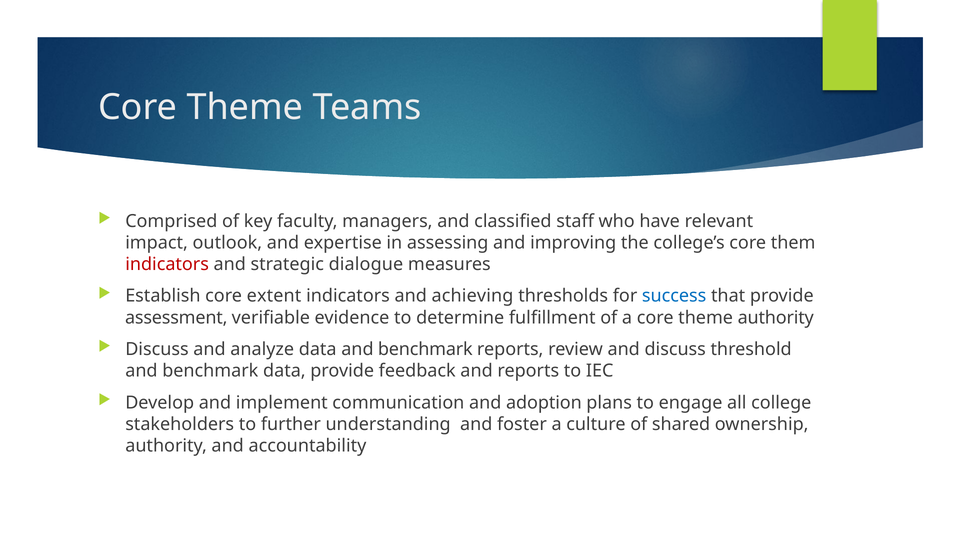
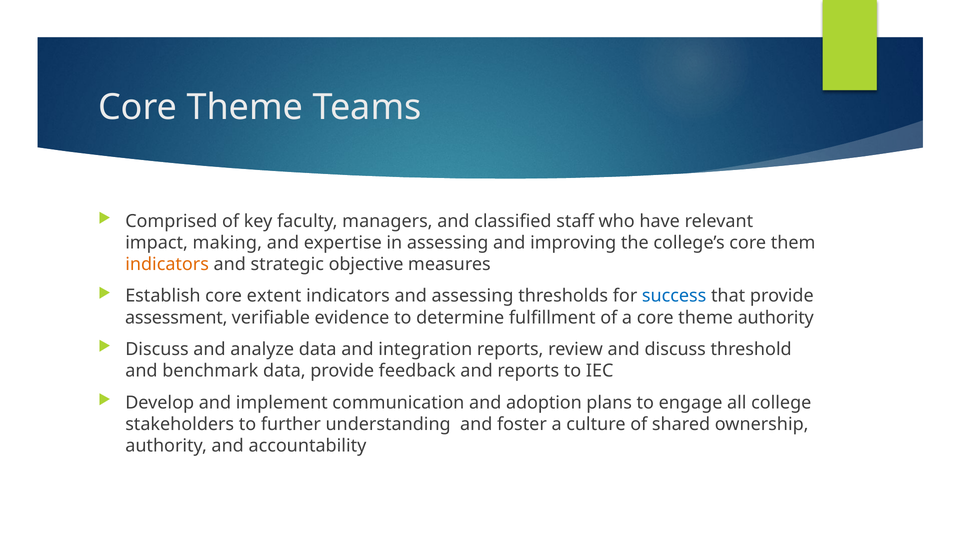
outlook: outlook -> making (227, 243)
indicators colour: red -> orange (167, 264)
dialogue: dialogue -> objective (366, 264)
and achieving: achieving -> assessing (473, 296)
data and benchmark: benchmark -> integration (425, 349)
